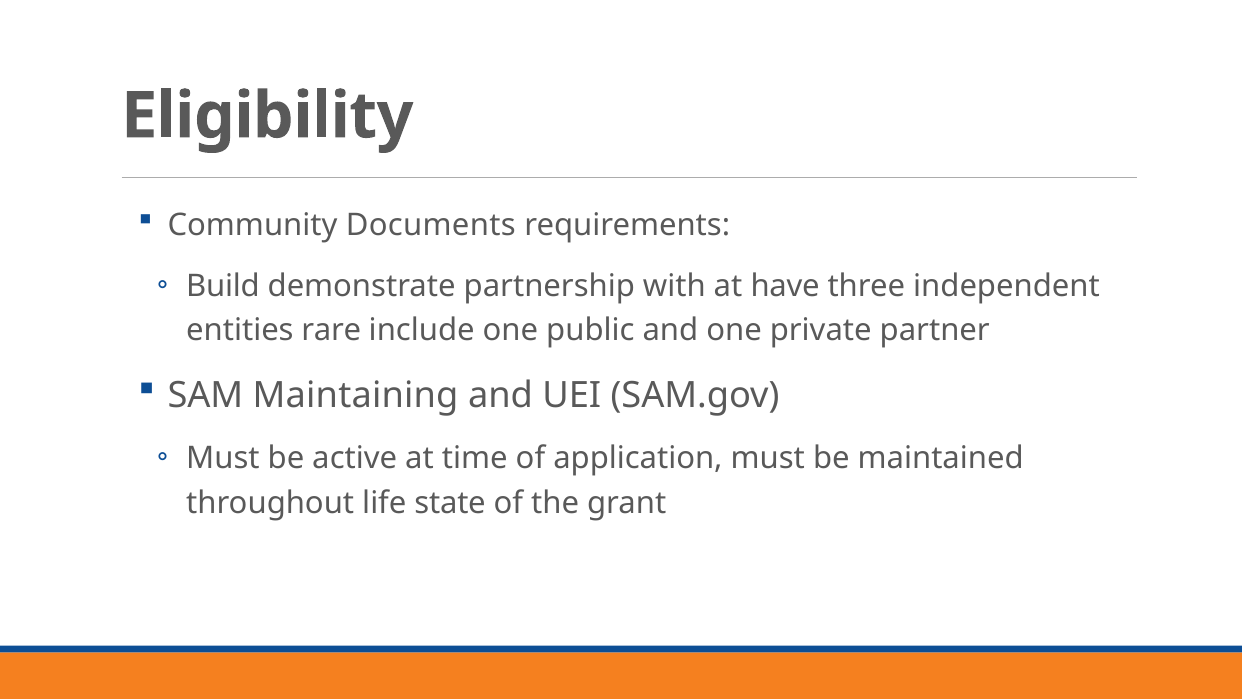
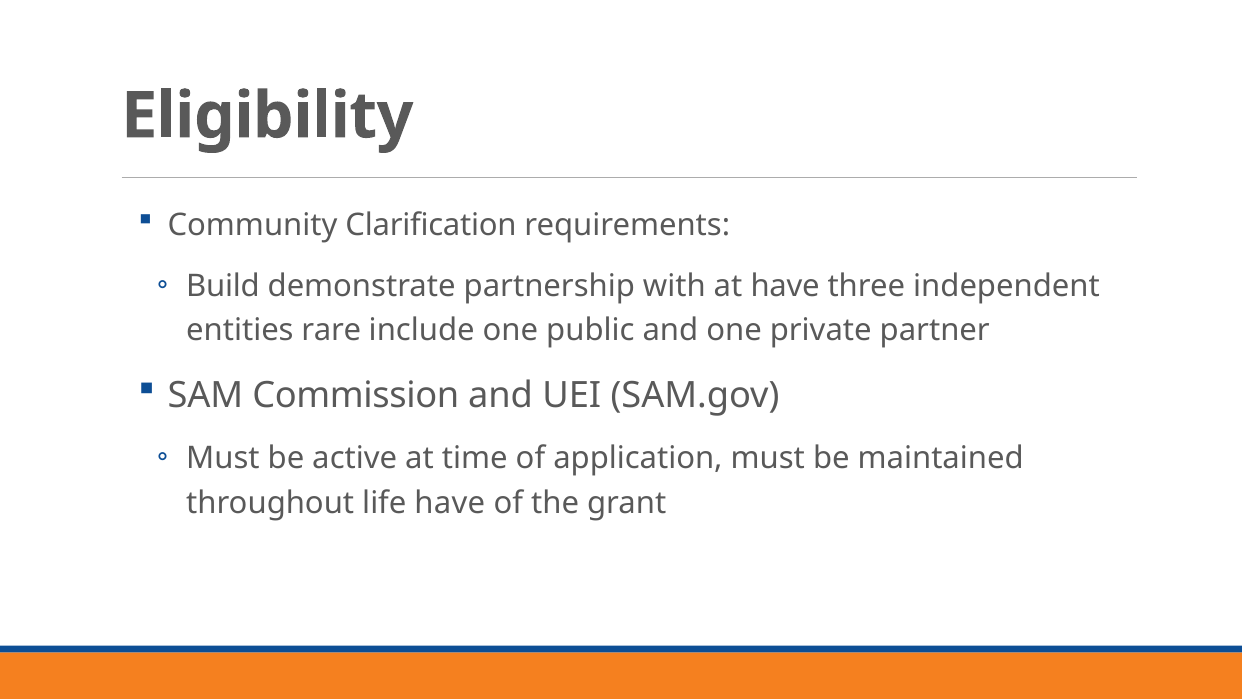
Documents: Documents -> Clarification (431, 225)
Maintaining: Maintaining -> Commission (356, 395)
life state: state -> have (450, 503)
